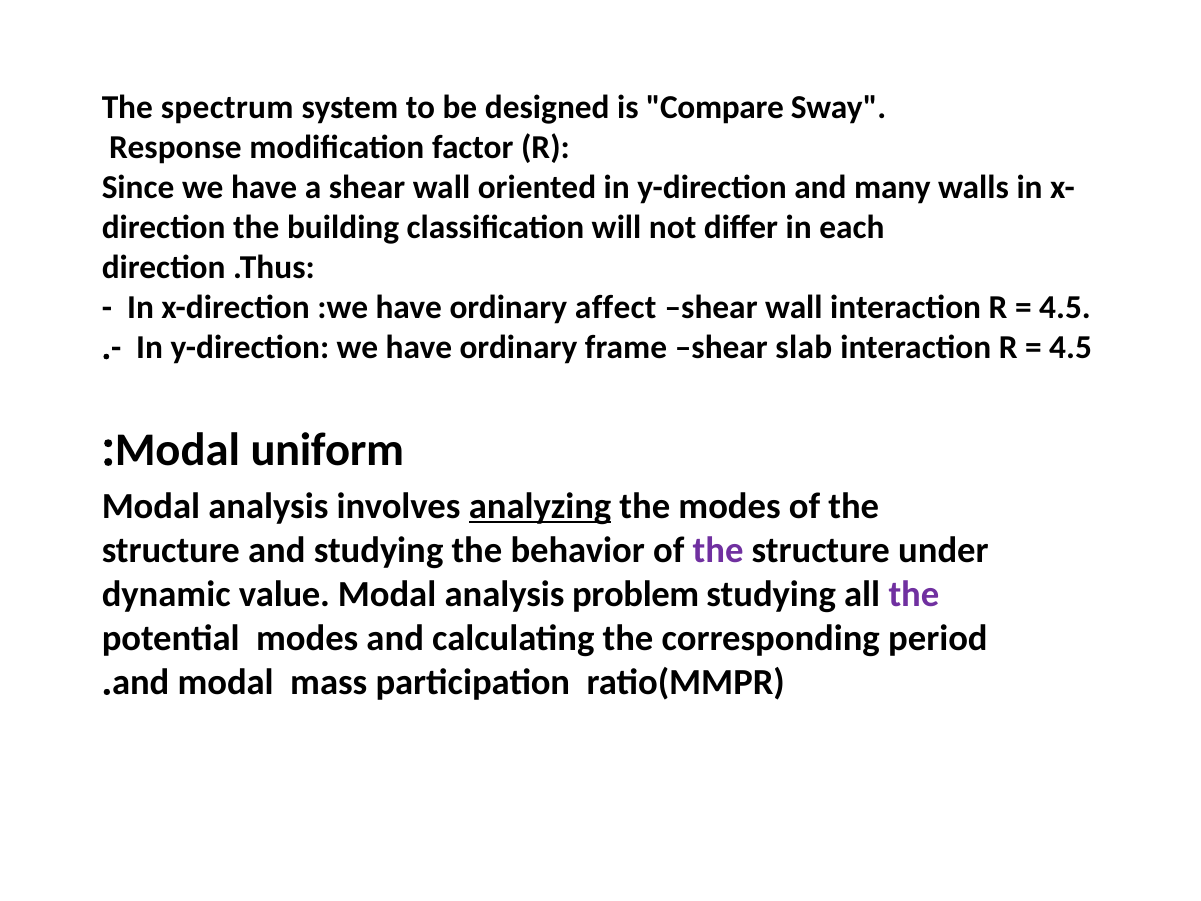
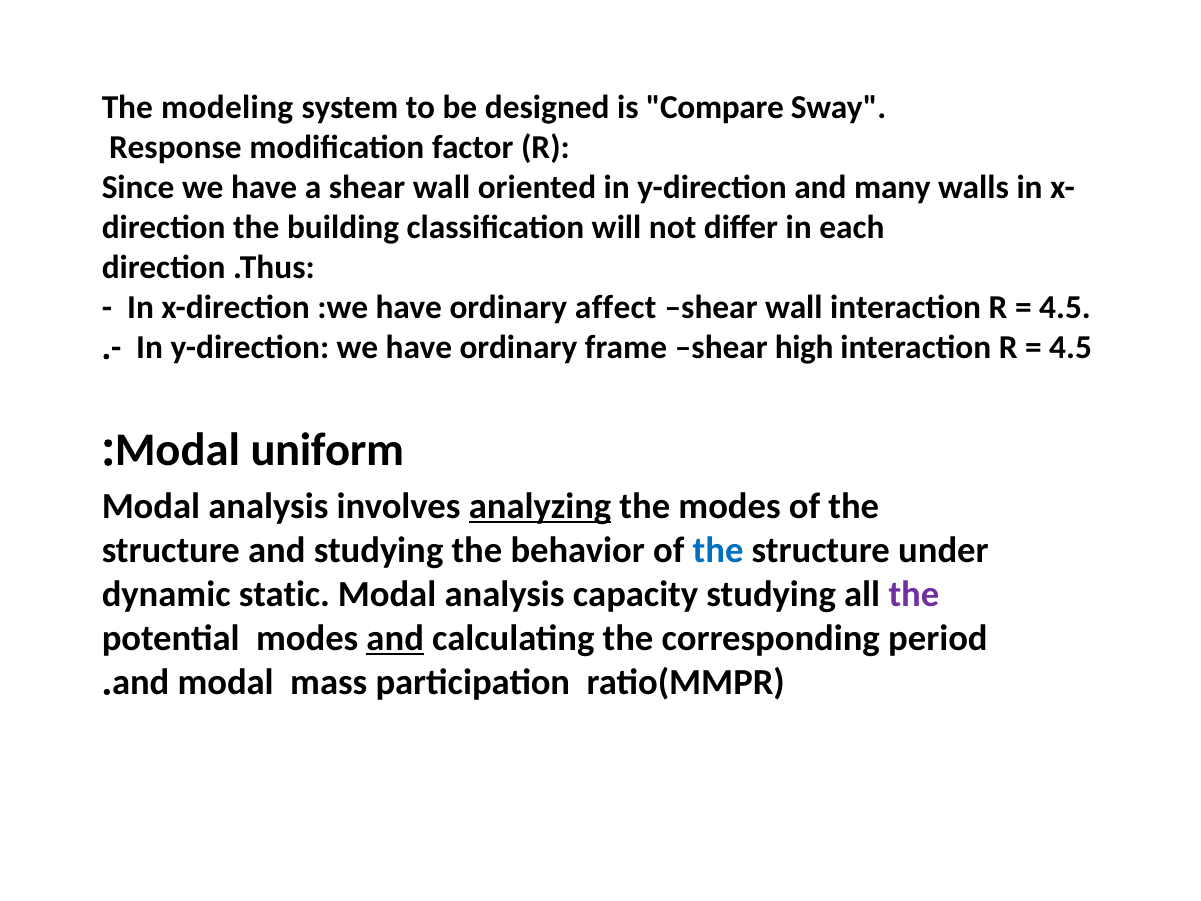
spectrum: spectrum -> modeling (227, 107)
slab: slab -> high (804, 348)
the colour: purple -> blue (718, 550)
value: value -> static (284, 594)
problem: problem -> capacity (636, 594)
and underline: none -> present (395, 638)
